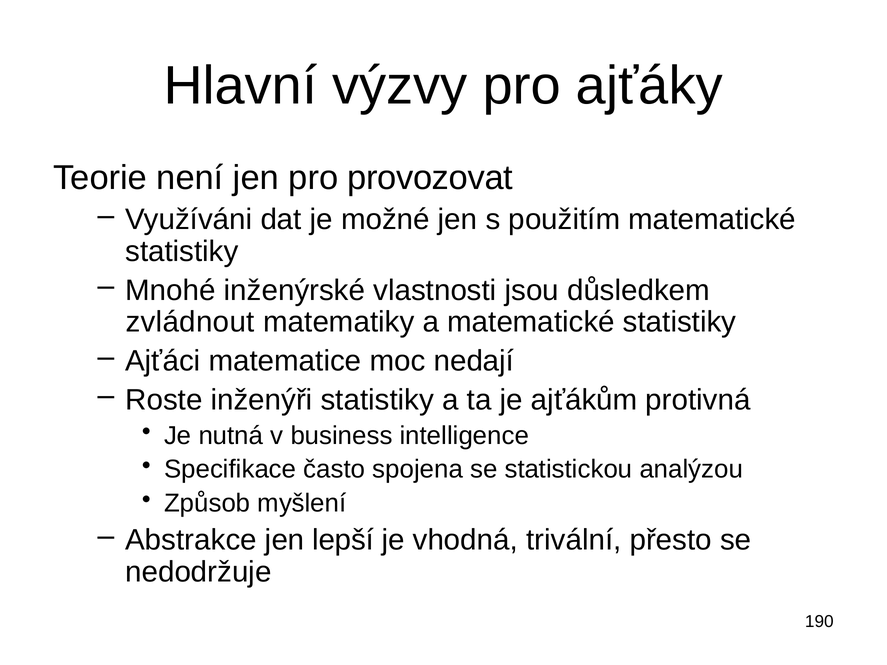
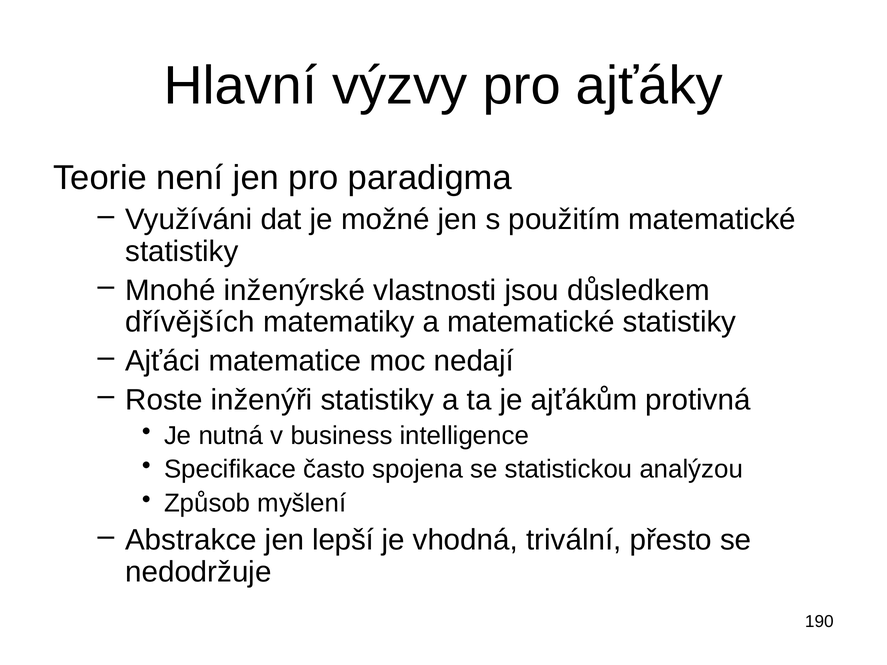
provozovat: provozovat -> paradigma (430, 178)
zvládnout: zvládnout -> dřívějších (190, 322)
